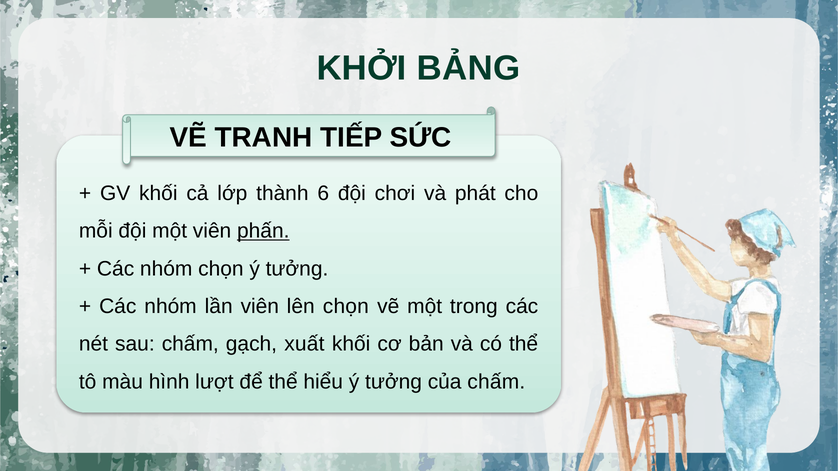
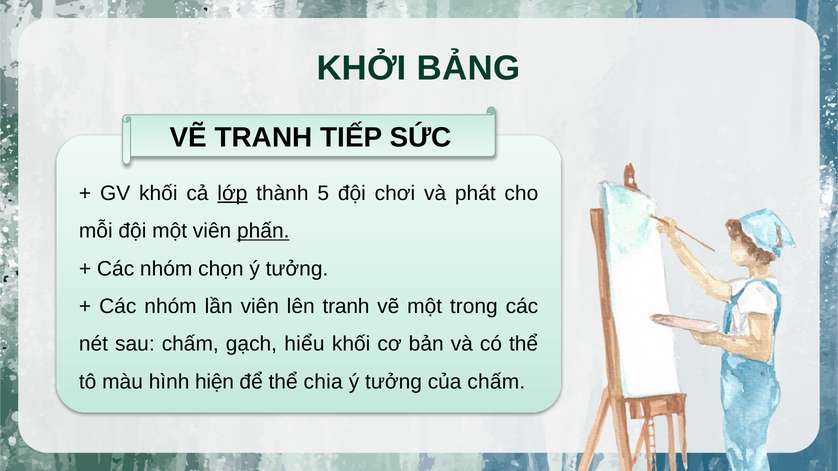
lớp underline: none -> present (232, 194)
6: 6 -> 5 (323, 194)
lên chọn: chọn -> tranh (346, 307)
xuất: xuất -> hiểu (304, 344)
lượt: lượt -> hiện (215, 382)
hiểu: hiểu -> chia (323, 382)
